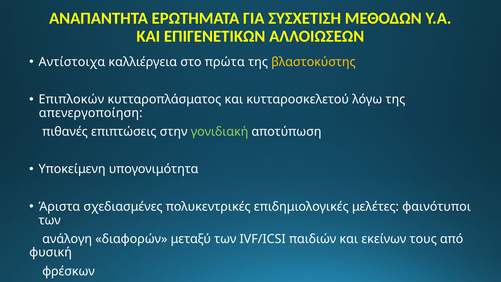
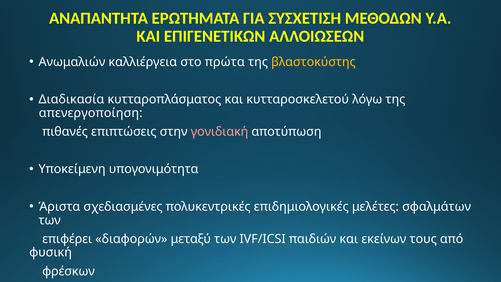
Αντίστοιχα: Αντίστοιχα -> Ανωμαλιών (72, 62)
Επιπλοκών: Επιπλοκών -> Διαδικασία (71, 99)
γονιδιακή colour: light green -> pink (220, 132)
φαινότυποι: φαινότυποι -> σφαλμάτων (437, 207)
ανάλογη: ανάλογη -> επιφέρει (67, 239)
